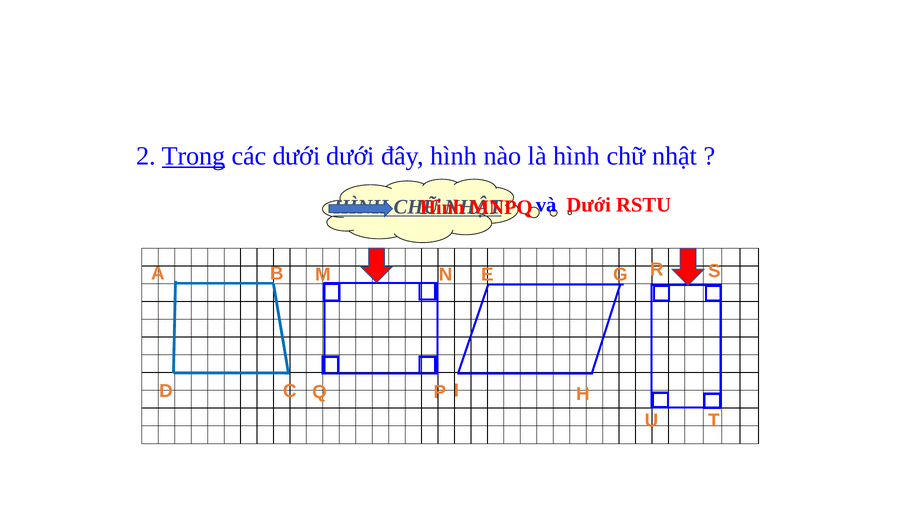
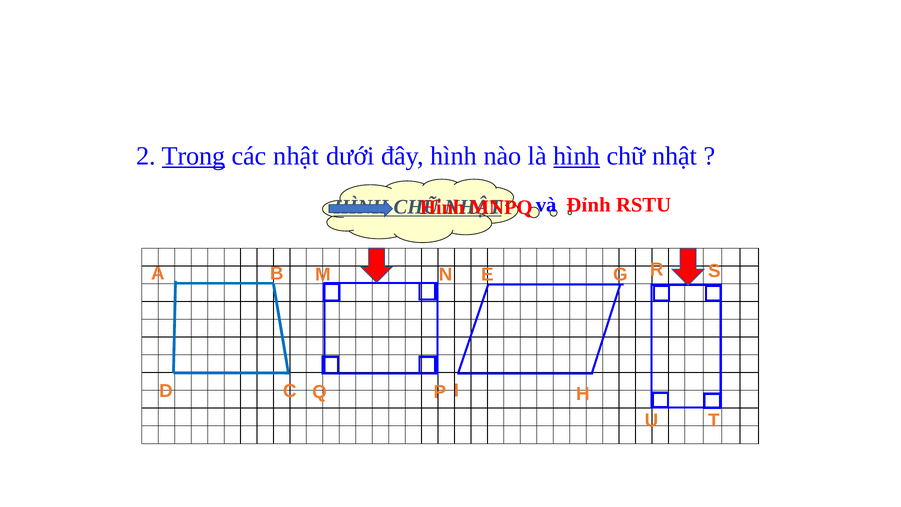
các dưới: dưới -> nhật (296, 156)
hình underline: none -> present (577, 156)
Dưới: Dưới -> Đỉnh (589, 205)
